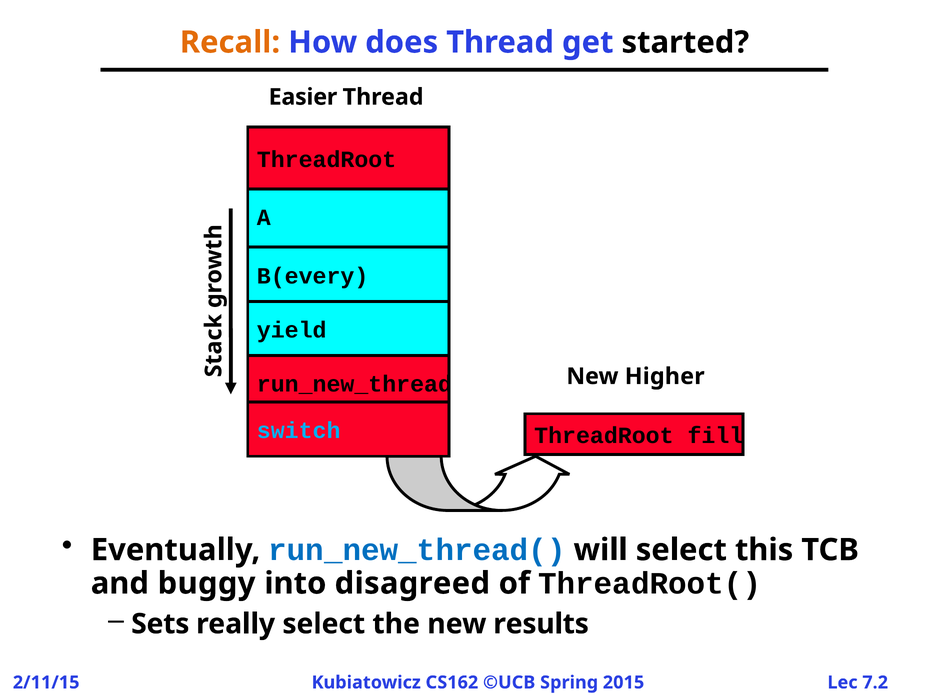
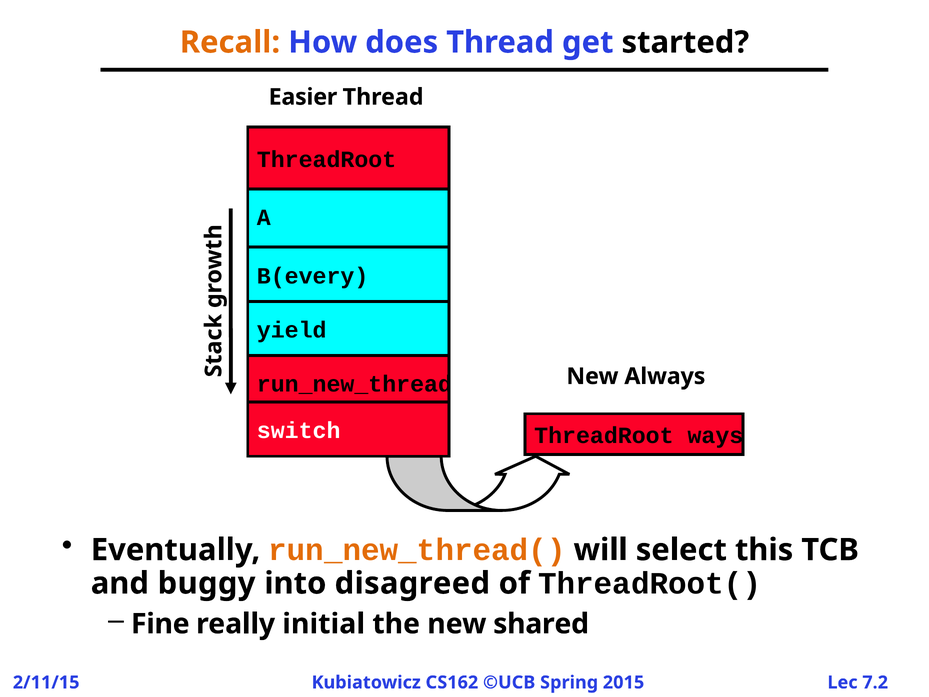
Higher: Higher -> Always (665, 376)
switch colour: light blue -> white (299, 431)
fill: fill -> ways (715, 435)
run_new_thread( colour: blue -> orange (417, 550)
Sets: Sets -> Fine (160, 624)
really select: select -> initial (324, 624)
results: results -> shared (541, 624)
